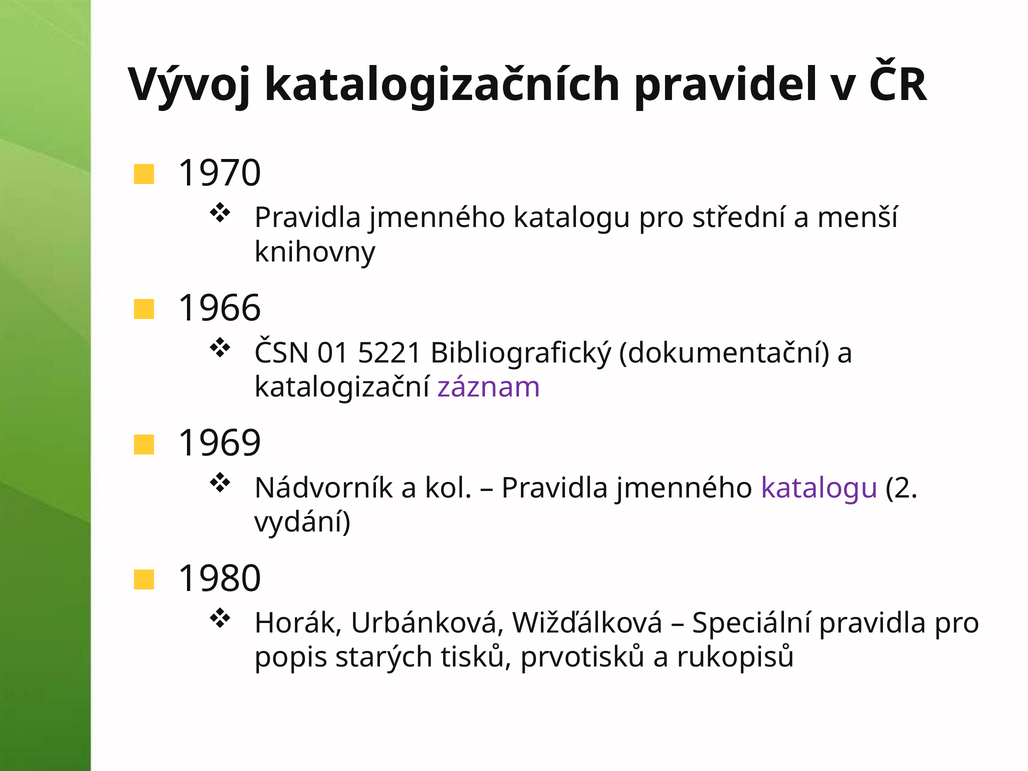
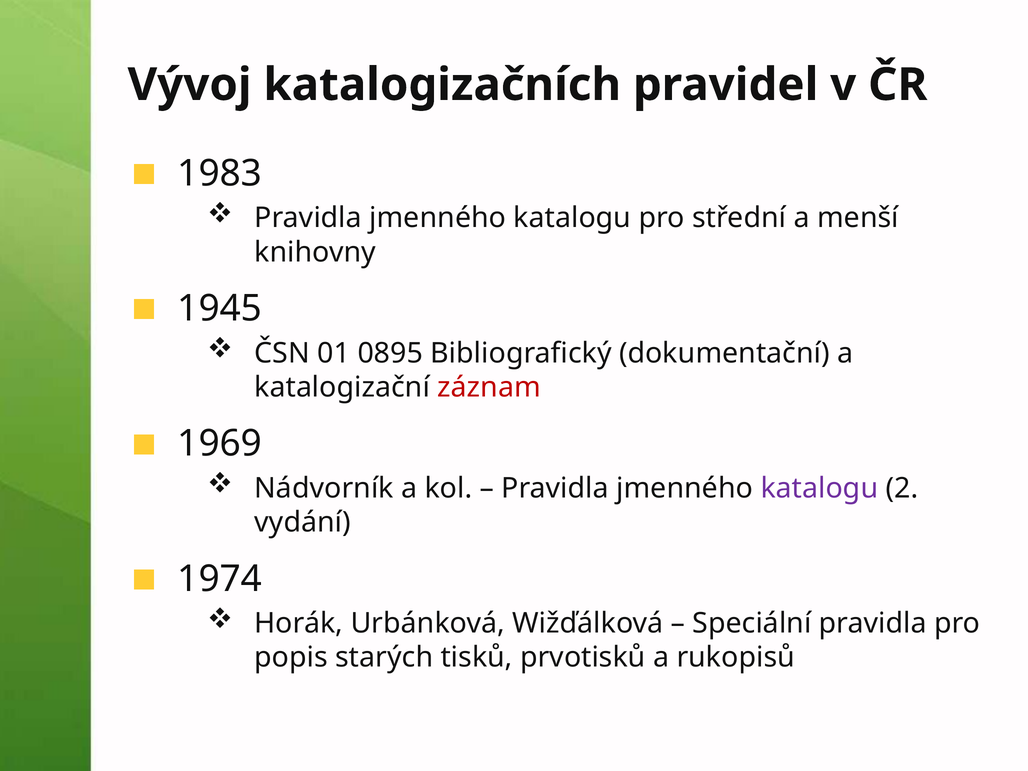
1970: 1970 -> 1983 (220, 173)
1966: 1966 -> 1945 (220, 309)
5221: 5221 -> 0895 (390, 353)
záznam colour: purple -> red (489, 387)
1980: 1980 -> 1974 (220, 579)
